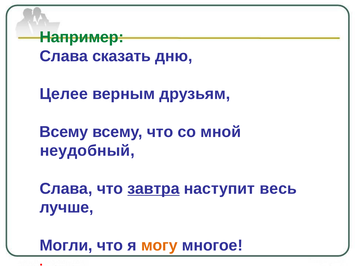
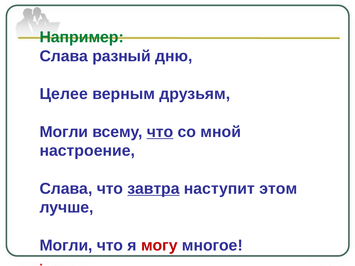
сказать: сказать -> разный (122, 56)
Всему: Всему -> Могли (64, 132)
что underline: none -> present (160, 132)
неудобный: неудобный -> настроение (87, 151)
весь: весь -> этом (278, 189)
могу colour: orange -> red (159, 246)
